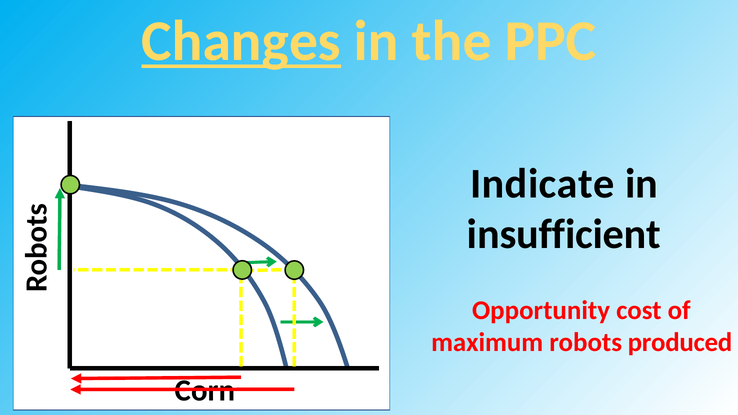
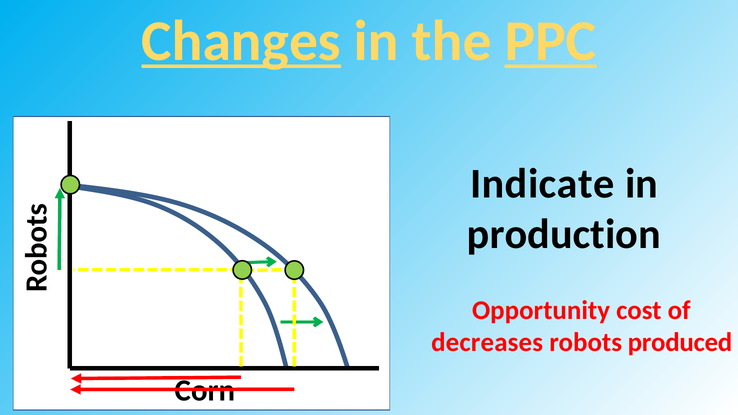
PPC underline: none -> present (551, 41)
insufficient: insufficient -> production (564, 234)
maximum: maximum -> decreases (487, 343)
